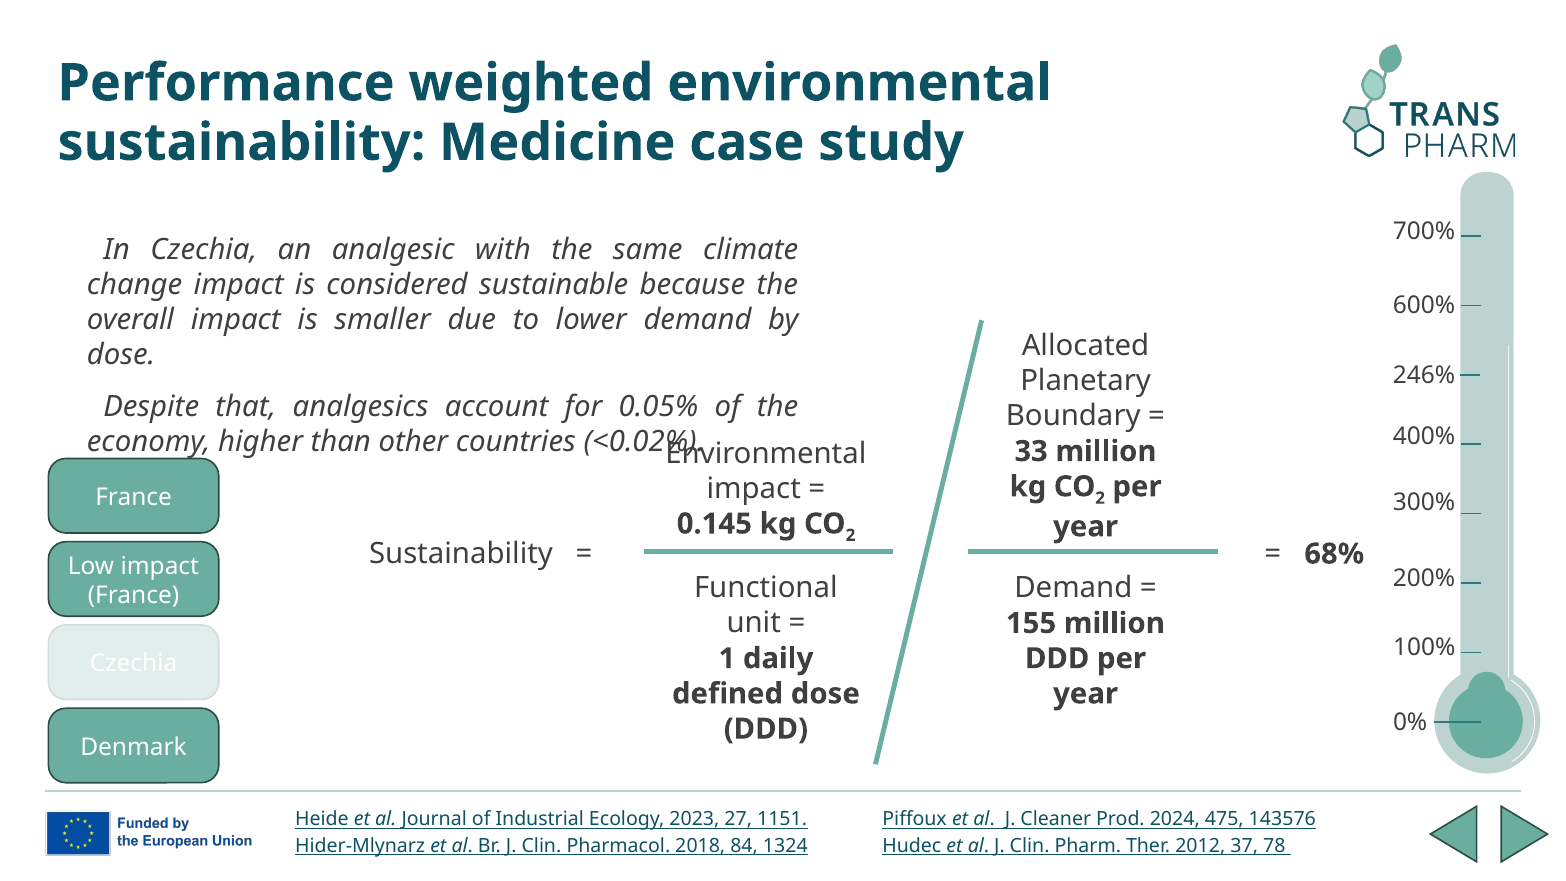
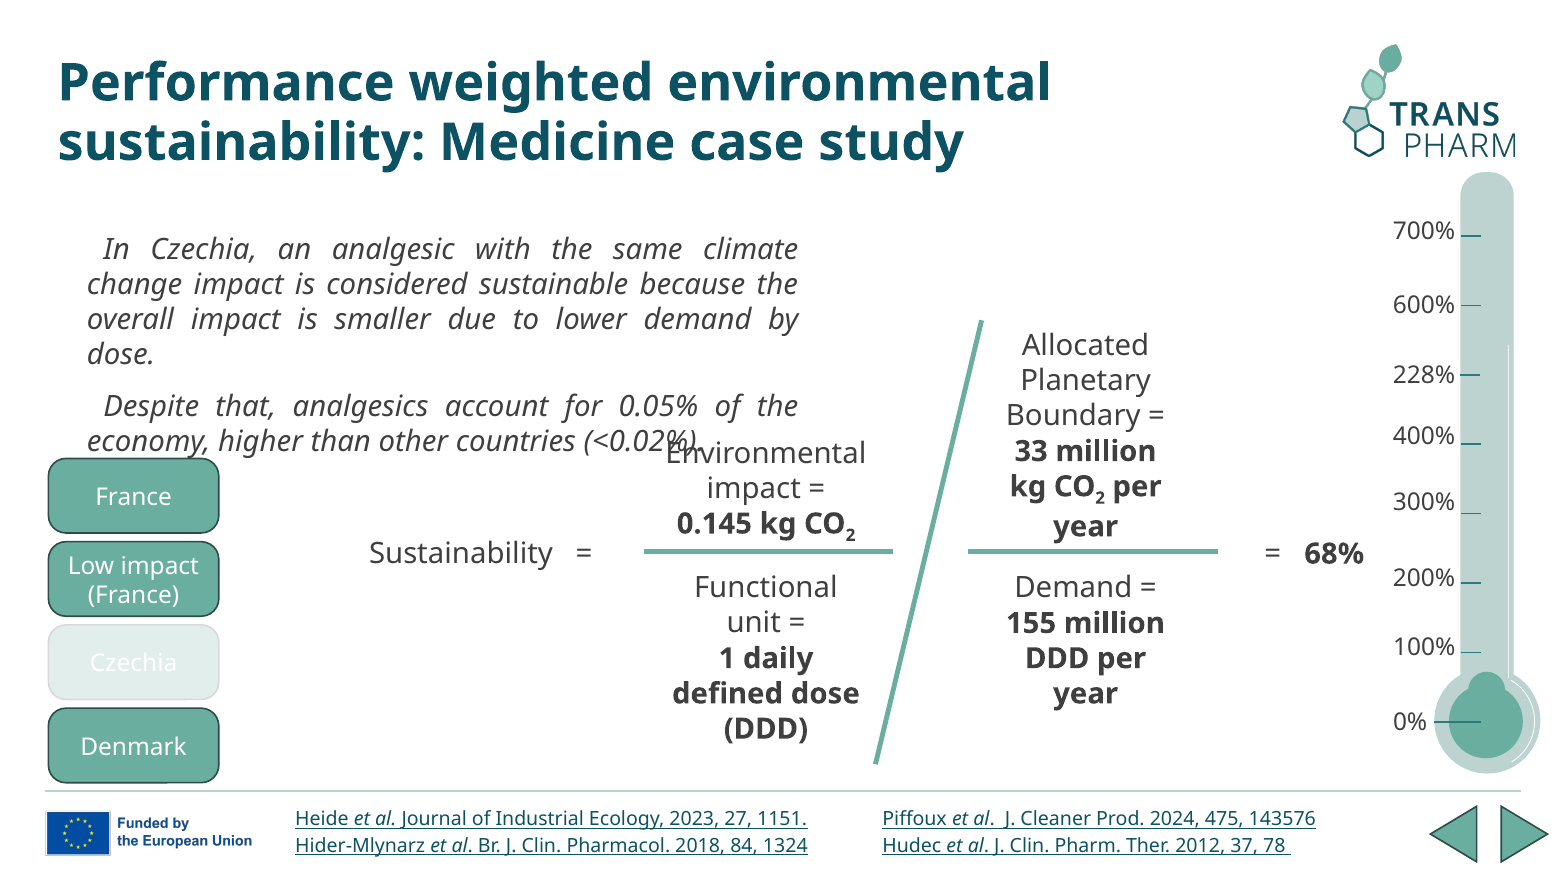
246%: 246% -> 228% (1424, 375)
